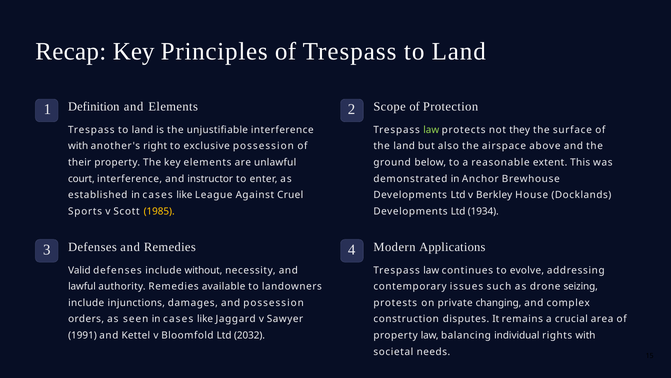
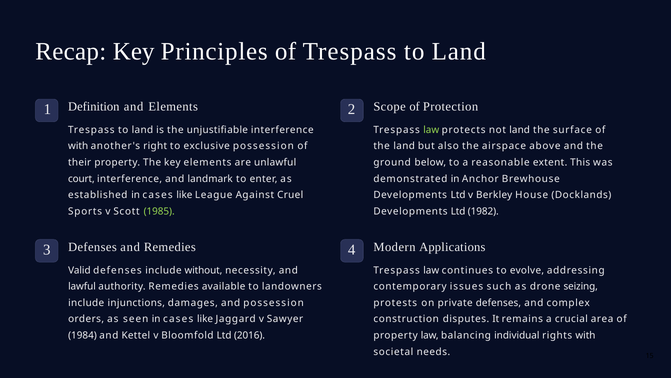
not they: they -> land (520, 130)
instructor: instructor -> landmark (210, 178)
1985 colour: yellow -> light green (159, 211)
1934: 1934 -> 1982 (483, 211)
private changing: changing -> defenses (498, 302)
1991: 1991 -> 1984 (82, 335)
2032: 2032 -> 2016 (250, 335)
